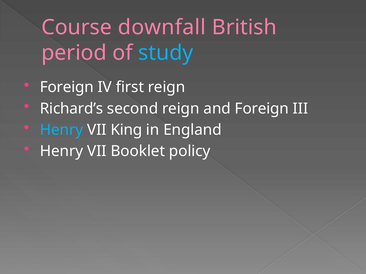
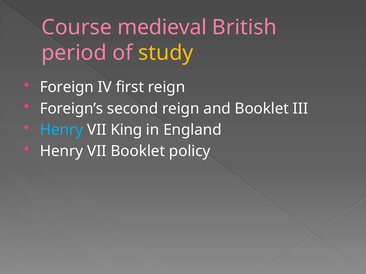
downfall: downfall -> medieval (162, 27)
study colour: light blue -> yellow (166, 53)
Richard’s: Richard’s -> Foreign’s (72, 109)
and Foreign: Foreign -> Booklet (262, 109)
